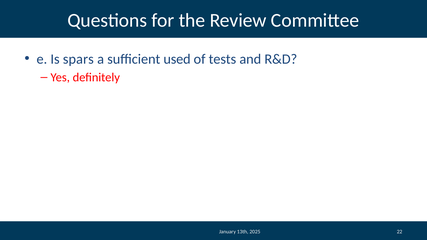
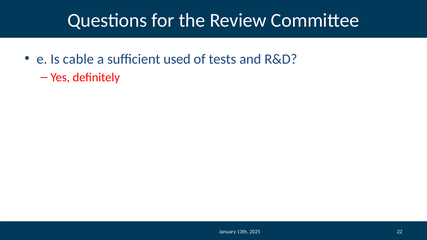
spars: spars -> cable (78, 59)
